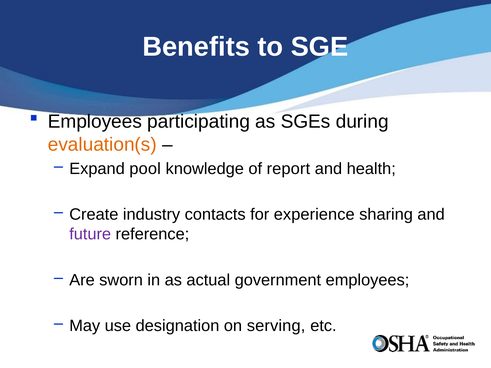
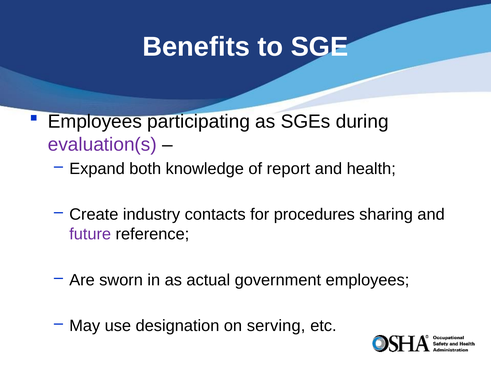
evaluation(s colour: orange -> purple (102, 145)
pool: pool -> both (145, 169)
experience: experience -> procedures (314, 215)
